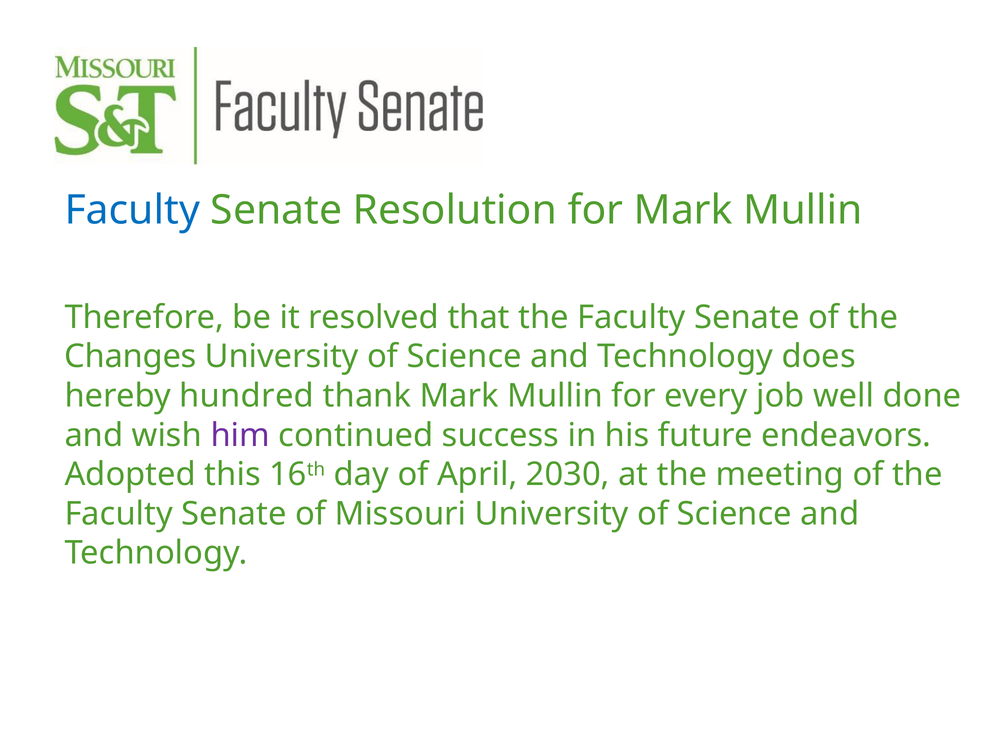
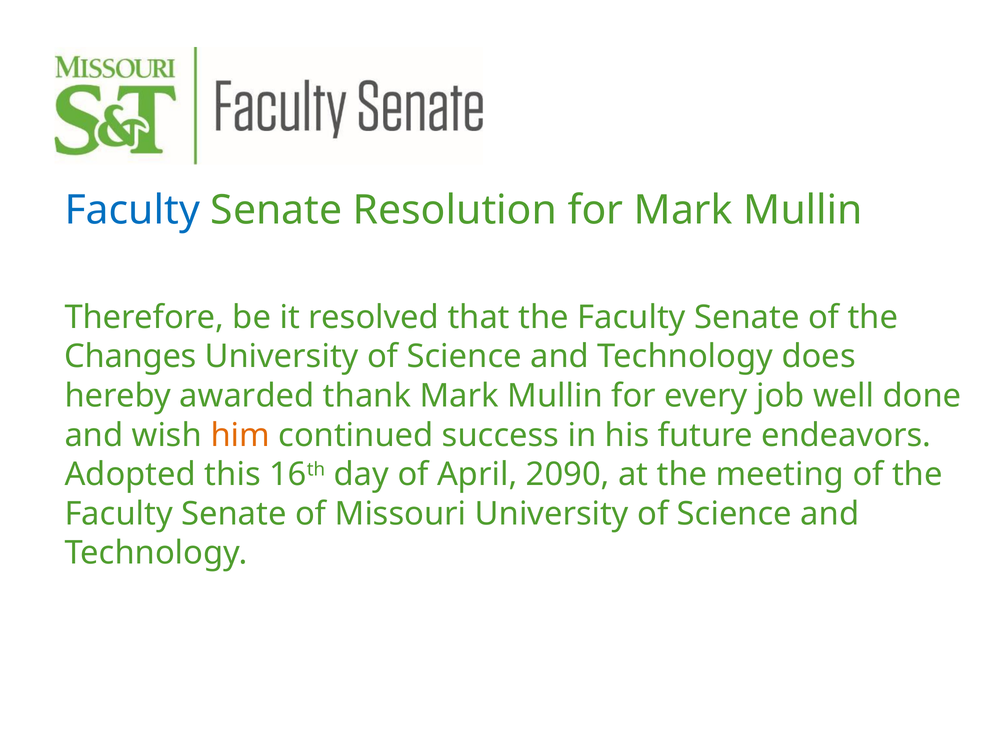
hundred: hundred -> awarded (247, 396)
him colour: purple -> orange (240, 435)
2030: 2030 -> 2090 (568, 475)
